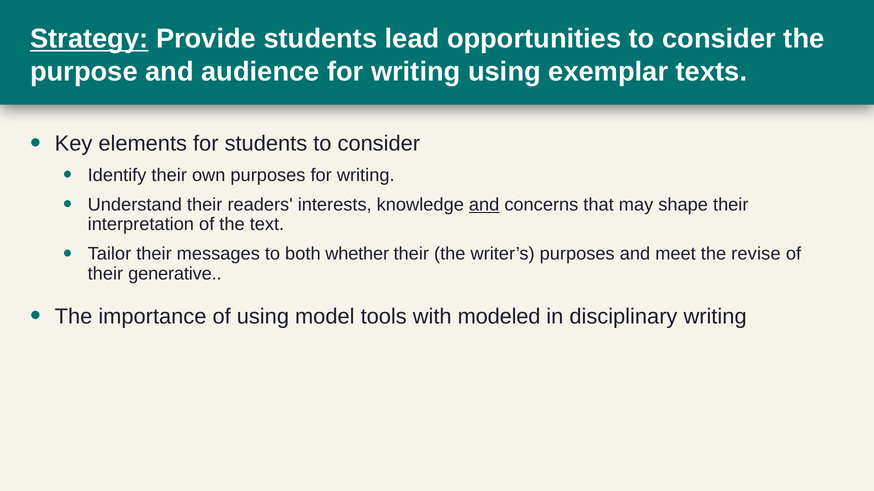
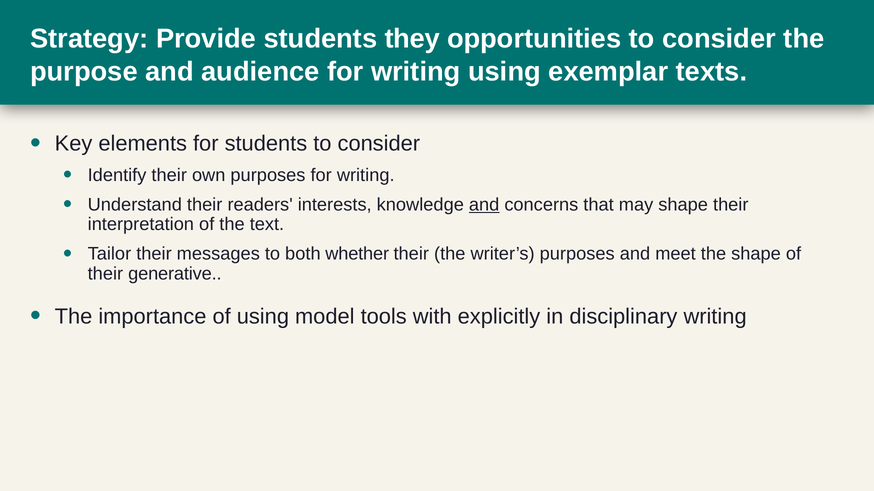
Strategy underline: present -> none (89, 39)
lead: lead -> they (412, 39)
the revise: revise -> shape (756, 254)
modeled: modeled -> explicitly (499, 317)
